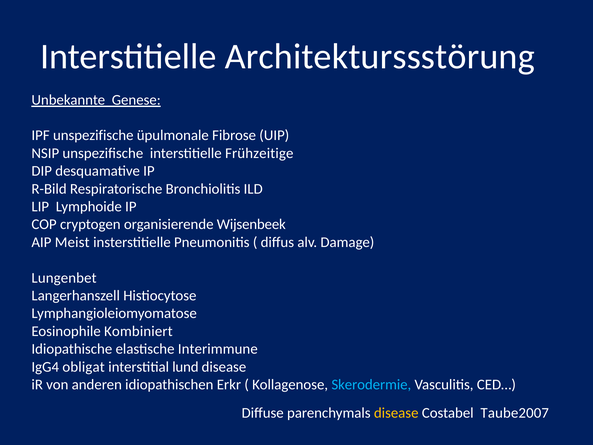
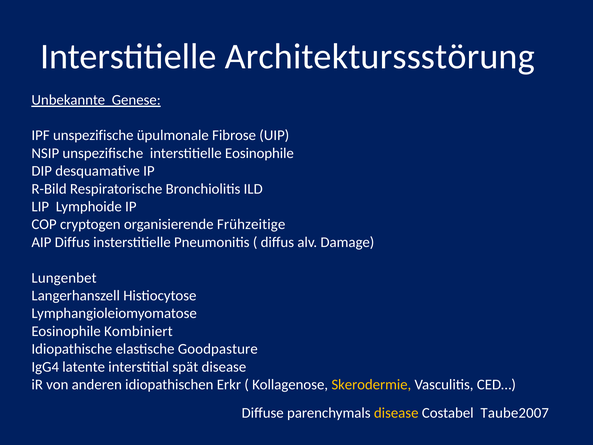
interstitielle Frühzeitige: Frühzeitige -> Eosinophile (259, 153)
Wijsenbeek: Wijsenbeek -> Frühzeitige (251, 224)
AIP Meist: Meist -> Diffus (72, 242)
Interimmune: Interimmune -> Goodpasture (218, 349)
obligat: obligat -> latente (84, 367)
lund: lund -> spät (185, 367)
Skerodermie colour: light blue -> yellow (371, 384)
